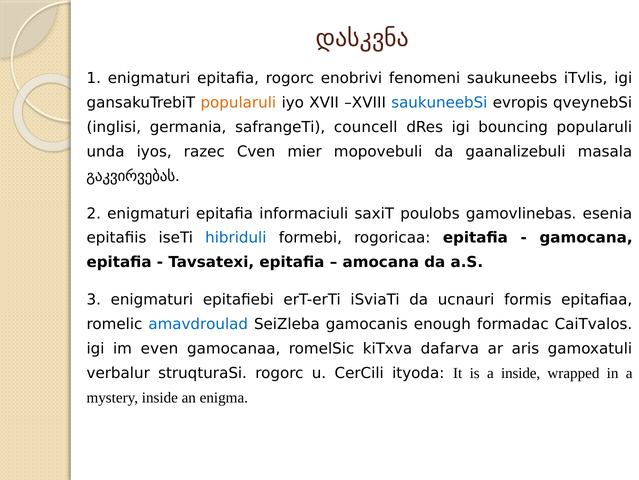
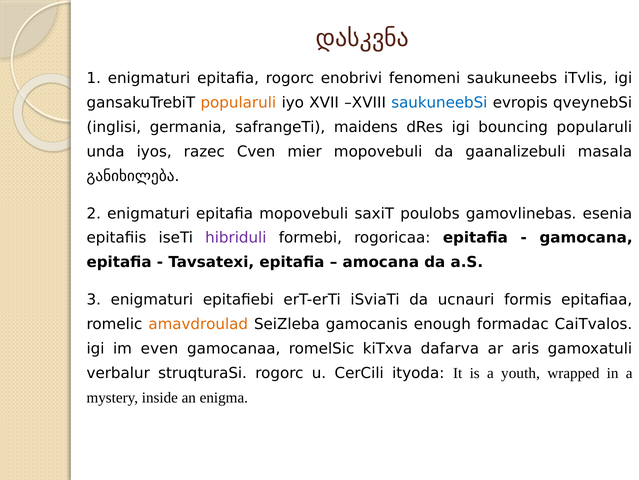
councell: councell -> maidens (366, 127)
გაკვირვებას: გაკვირვებას -> განიხილება (133, 176)
epitafia informaciuli: informaciuli -> mopovebuli (304, 213)
hibriduli colour: blue -> purple (236, 238)
amavdroulad colour: blue -> orange (198, 324)
a inside: inside -> youth (521, 373)
